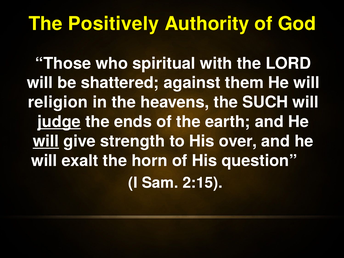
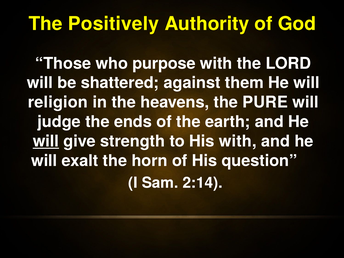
spiritual: spiritual -> purpose (164, 63)
SUCH: SUCH -> PURE (265, 102)
judge underline: present -> none (59, 122)
His over: over -> with (238, 141)
2:15: 2:15 -> 2:14 (203, 183)
